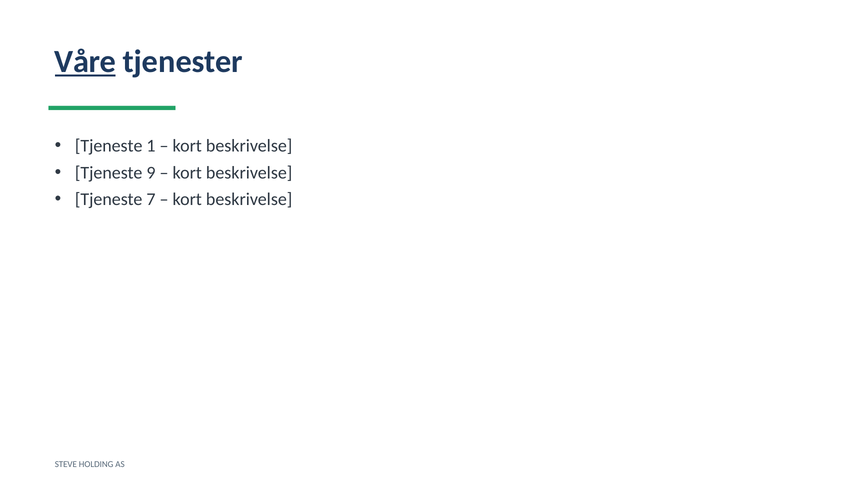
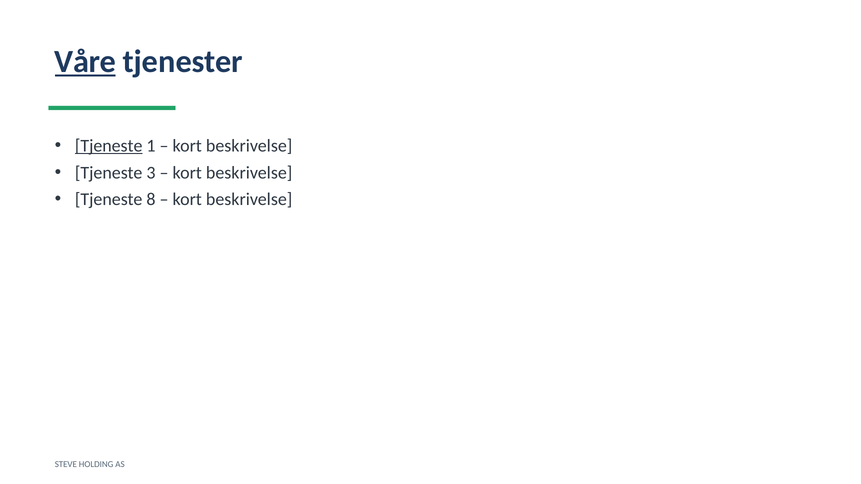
Tjeneste underline: none -> present (109, 146)
9: 9 -> 3 (151, 173)
7: 7 -> 8 (151, 200)
